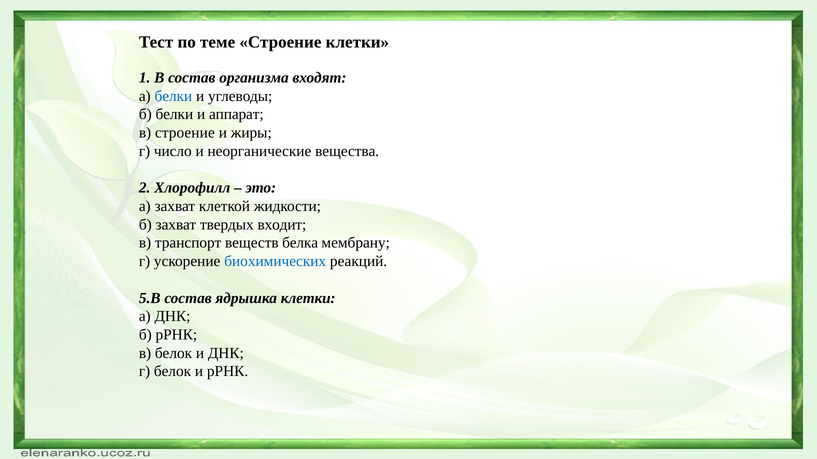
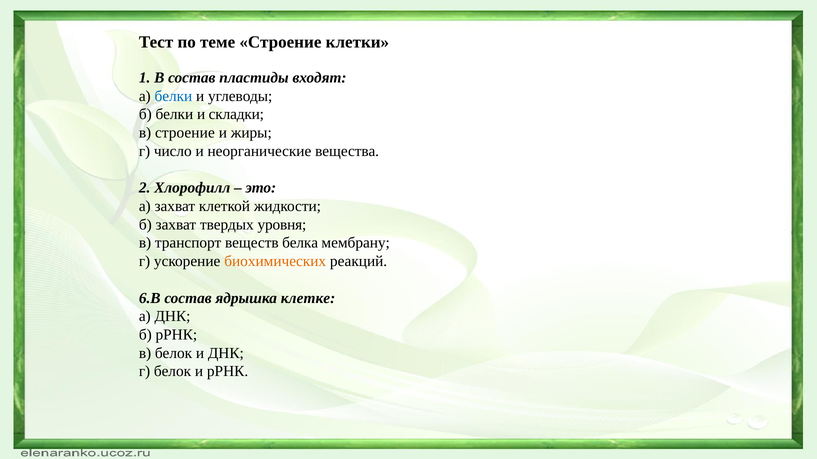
организма: организма -> пластиды (254, 78)
аппарат: аппарат -> складки (236, 115)
входит: входит -> уровня (282, 225)
биохимических colour: blue -> orange (275, 262)
5.В: 5.В -> 6.В (150, 298)
ядрышка клетки: клетки -> клетке (308, 298)
